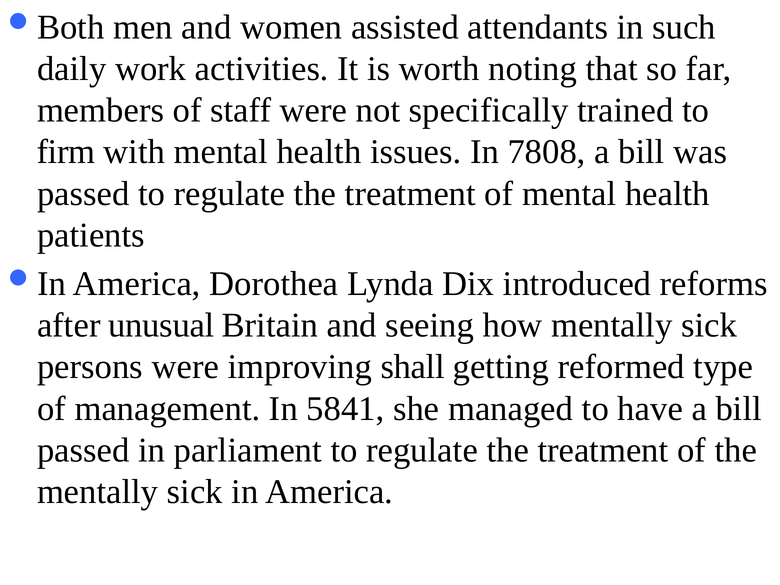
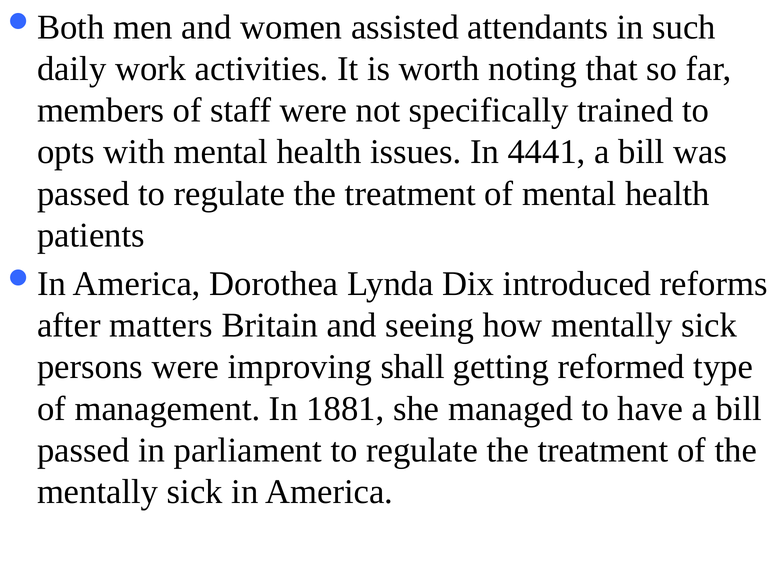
firm: firm -> opts (66, 152)
7808: 7808 -> 4441 (547, 152)
unusual: unusual -> matters (161, 325)
5841: 5841 -> 1881 (345, 409)
